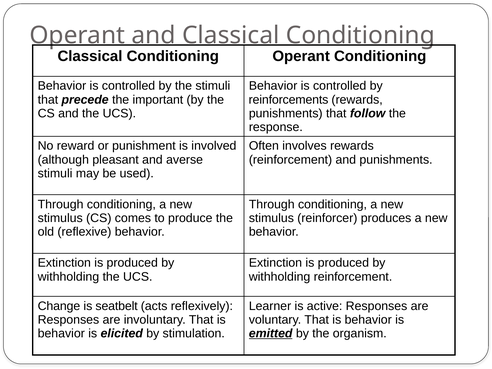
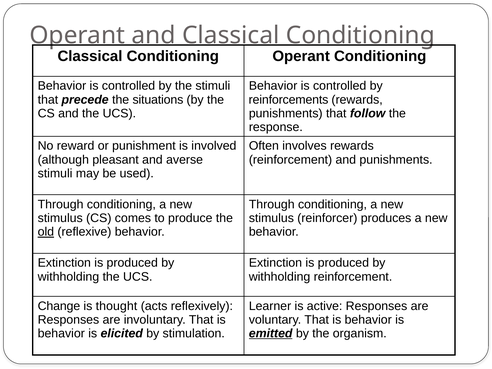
important: important -> situations (158, 100)
old underline: none -> present (46, 232)
seatbelt: seatbelt -> thought (116, 306)
